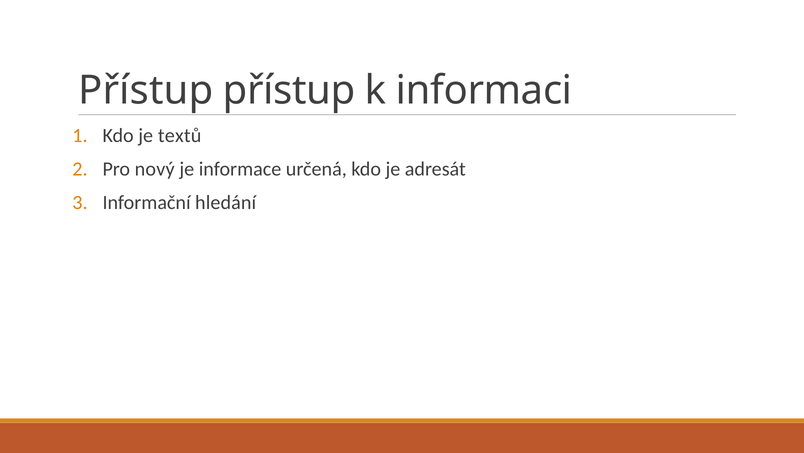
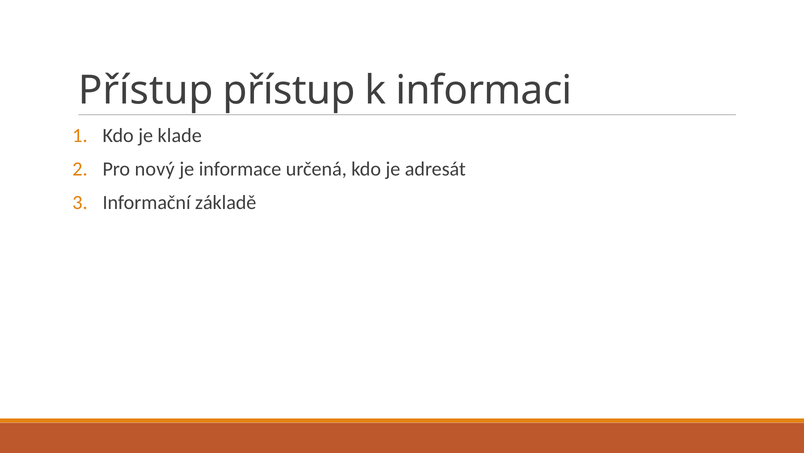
textů: textů -> klade (180, 135)
hledání: hledání -> základě (226, 202)
